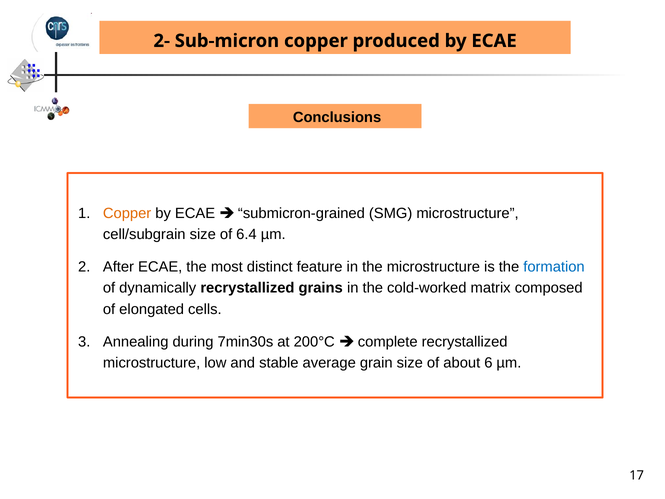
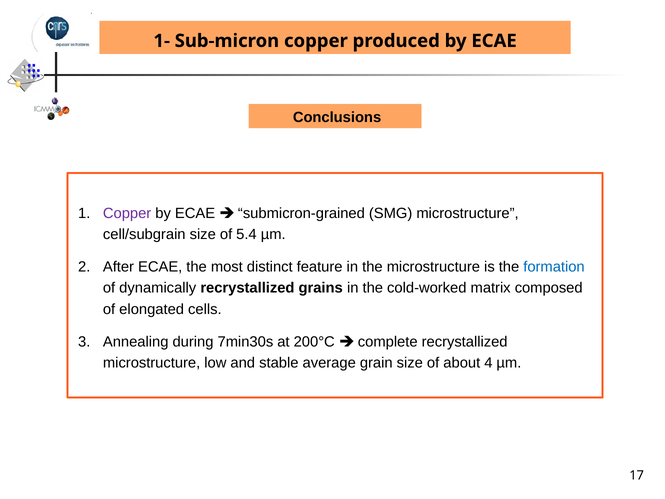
2-: 2- -> 1- (162, 41)
Copper colour: orange -> purple (127, 213)
6.4: 6.4 -> 5.4 (246, 234)
6: 6 -> 4 (488, 363)
